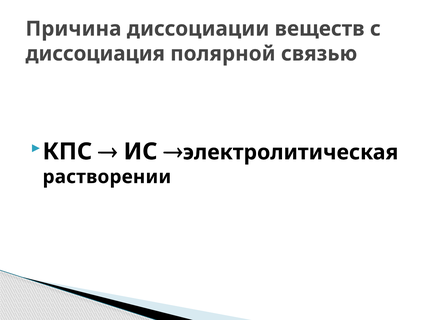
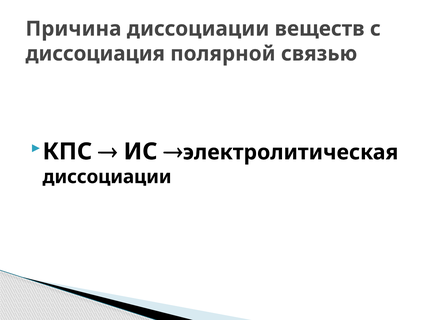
растворении: растворении -> диссоциации (107, 177)
